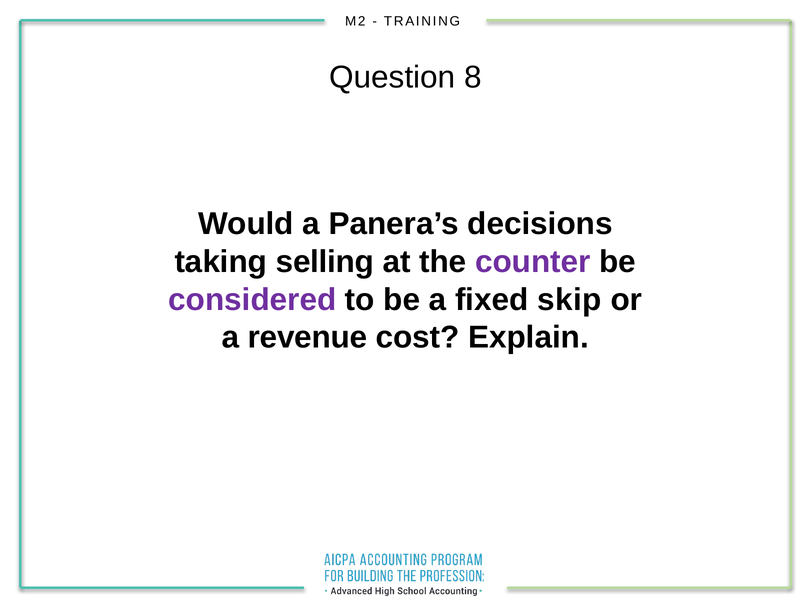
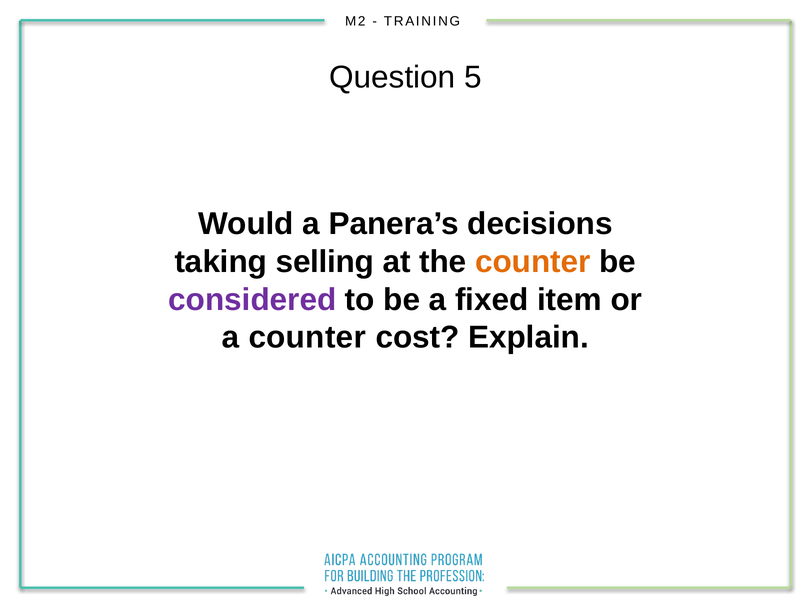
8: 8 -> 5 (473, 77)
counter colour: purple -> orange (533, 262)
skip: skip -> item (570, 300)
a revenue: revenue -> counter (307, 338)
